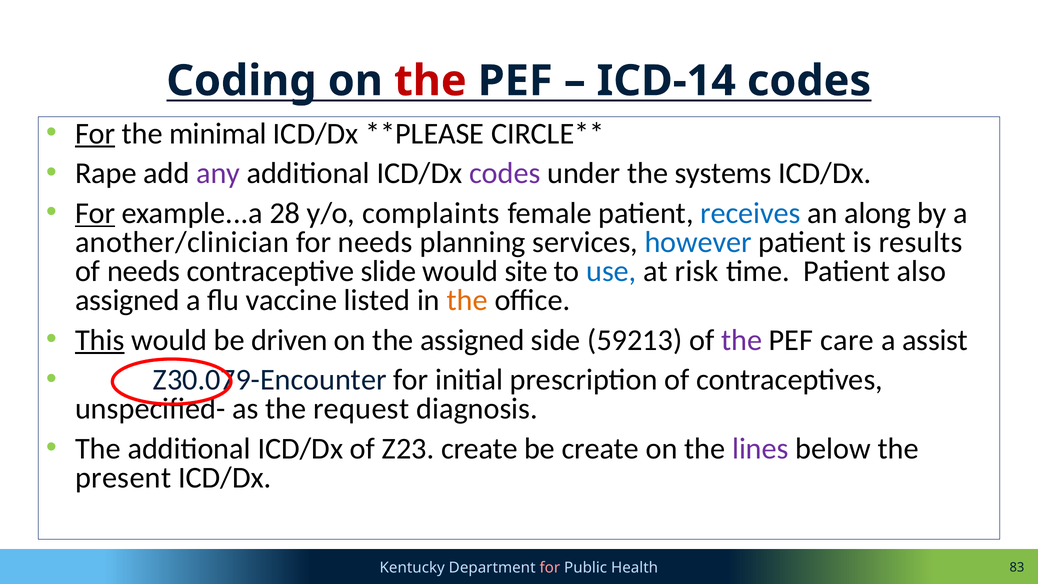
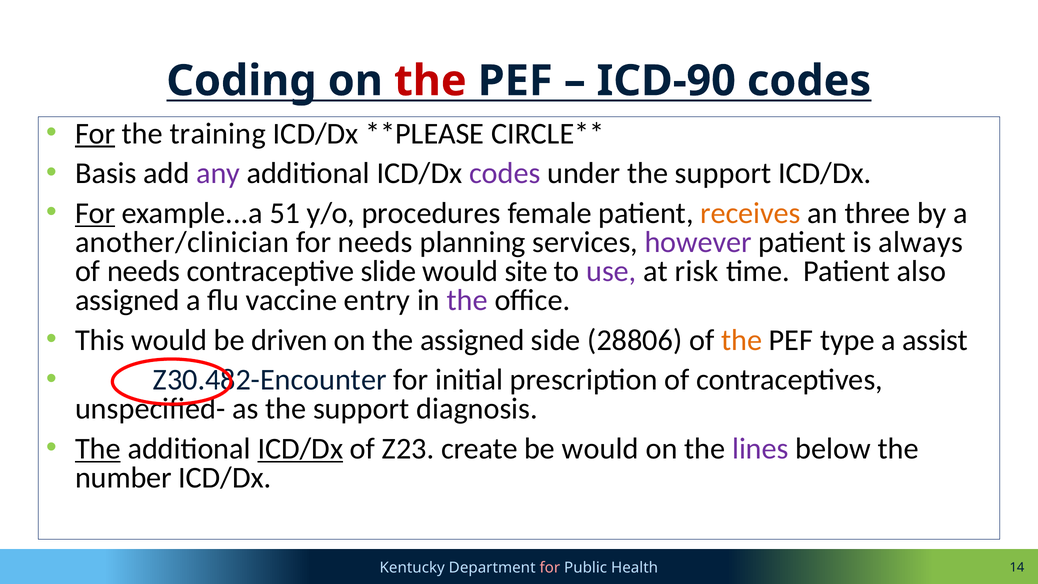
ICD-14: ICD-14 -> ICD-90 (666, 81)
minimal: minimal -> training (218, 134)
Rape: Rape -> Basis (106, 173)
under the systems: systems -> support (723, 173)
28: 28 -> 51 (285, 213)
complaints: complaints -> procedures (431, 213)
receives colour: blue -> orange (751, 213)
along: along -> three (878, 213)
however colour: blue -> purple (698, 242)
results: results -> always (921, 242)
use colour: blue -> purple (611, 271)
listed: listed -> entry (377, 300)
the colour: orange -> purple (467, 300)
This underline: present -> none (100, 340)
59213: 59213 -> 28806 (635, 340)
the colour: purple -> orange (742, 340)
care: care -> type (847, 340)
Z30.079-Encounter: Z30.079-Encounter -> Z30.482-Encounter (270, 380)
as the request: request -> support (361, 409)
The underline: none -> present (98, 449)
ICD/Dx underline: none -> present (300, 449)
be create: create -> would (600, 449)
present: present -> number (123, 478)
83: 83 -> 14 (1017, 567)
